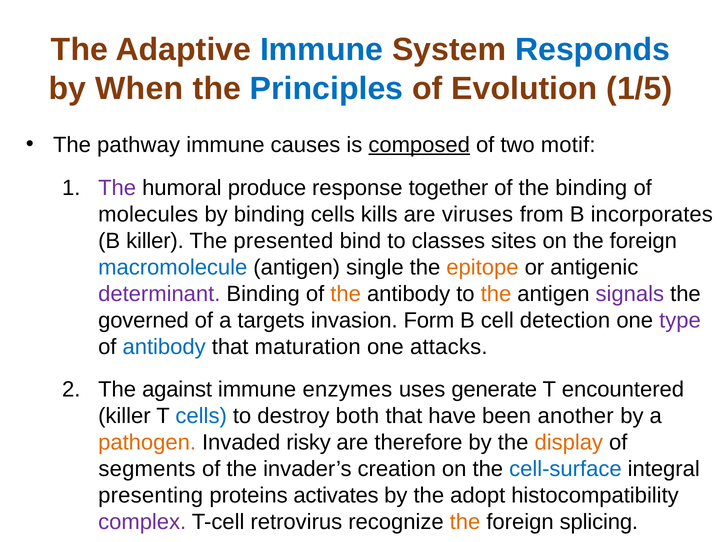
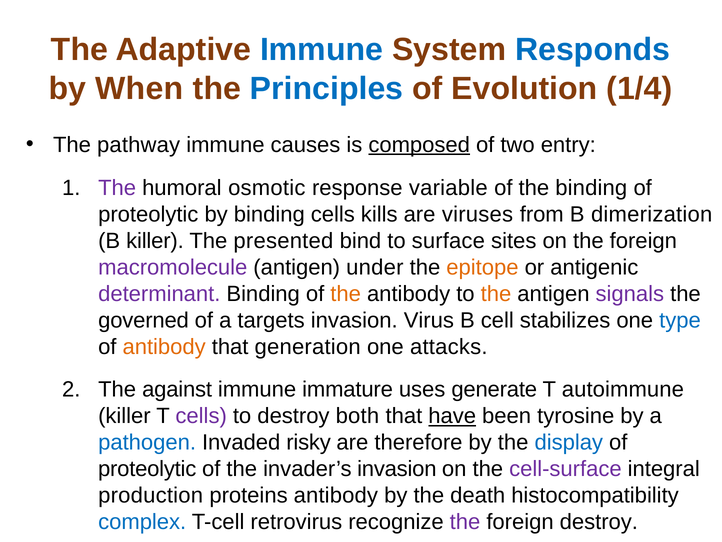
1/5: 1/5 -> 1/4 (639, 88)
motif: motif -> entry (568, 145)
produce: produce -> osmotic (267, 188)
together: together -> variable (448, 188)
molecules: molecules -> proteolytic (148, 214)
incorporates: incorporates -> dimerization (652, 214)
classes: classes -> surface (448, 241)
macromolecule colour: blue -> purple (173, 267)
single: single -> under (375, 267)
Form: Form -> Virus (429, 320)
detection: detection -> stabilizes (565, 320)
type colour: purple -> blue (680, 320)
antibody colour: blue -> orange (164, 346)
maturation: maturation -> generation (308, 346)
enzymes: enzymes -> immature (348, 389)
encountered: encountered -> autoimmune (623, 389)
cells colour: blue -> purple (201, 416)
have underline: none -> present (452, 416)
another: another -> tyrosine (576, 416)
pathogen colour: orange -> blue (147, 442)
display colour: orange -> blue (569, 442)
segments: segments -> proteolytic (147, 469)
invader’s creation: creation -> invasion (397, 469)
cell-surface colour: blue -> purple (565, 469)
presenting: presenting -> production (151, 495)
proteins activates: activates -> antibody (336, 495)
adopt: adopt -> death (478, 495)
complex colour: purple -> blue (142, 522)
the colour: orange -> purple (465, 522)
foreign splicing: splicing -> destroy (599, 522)
